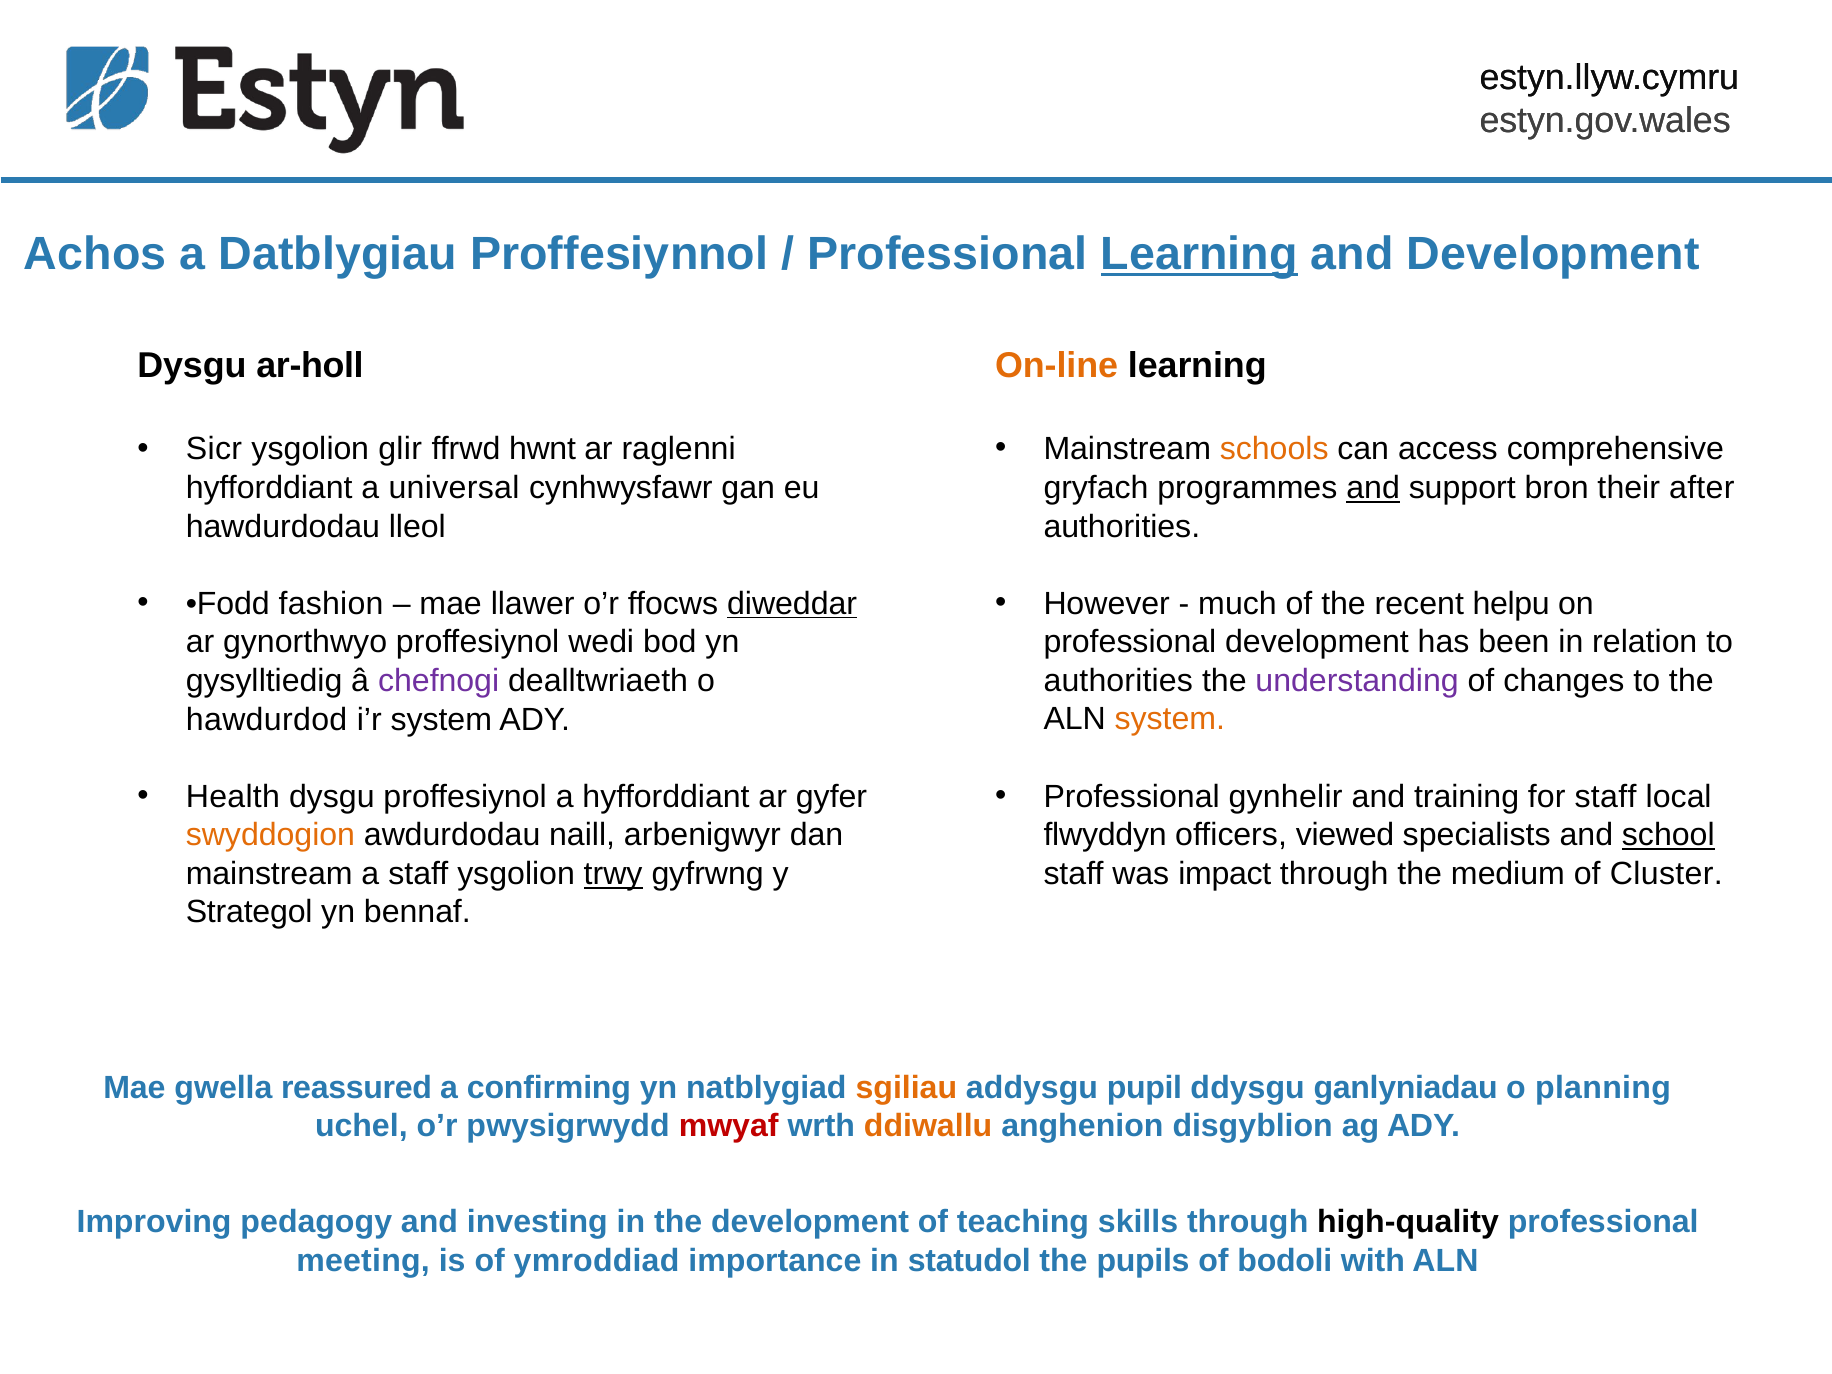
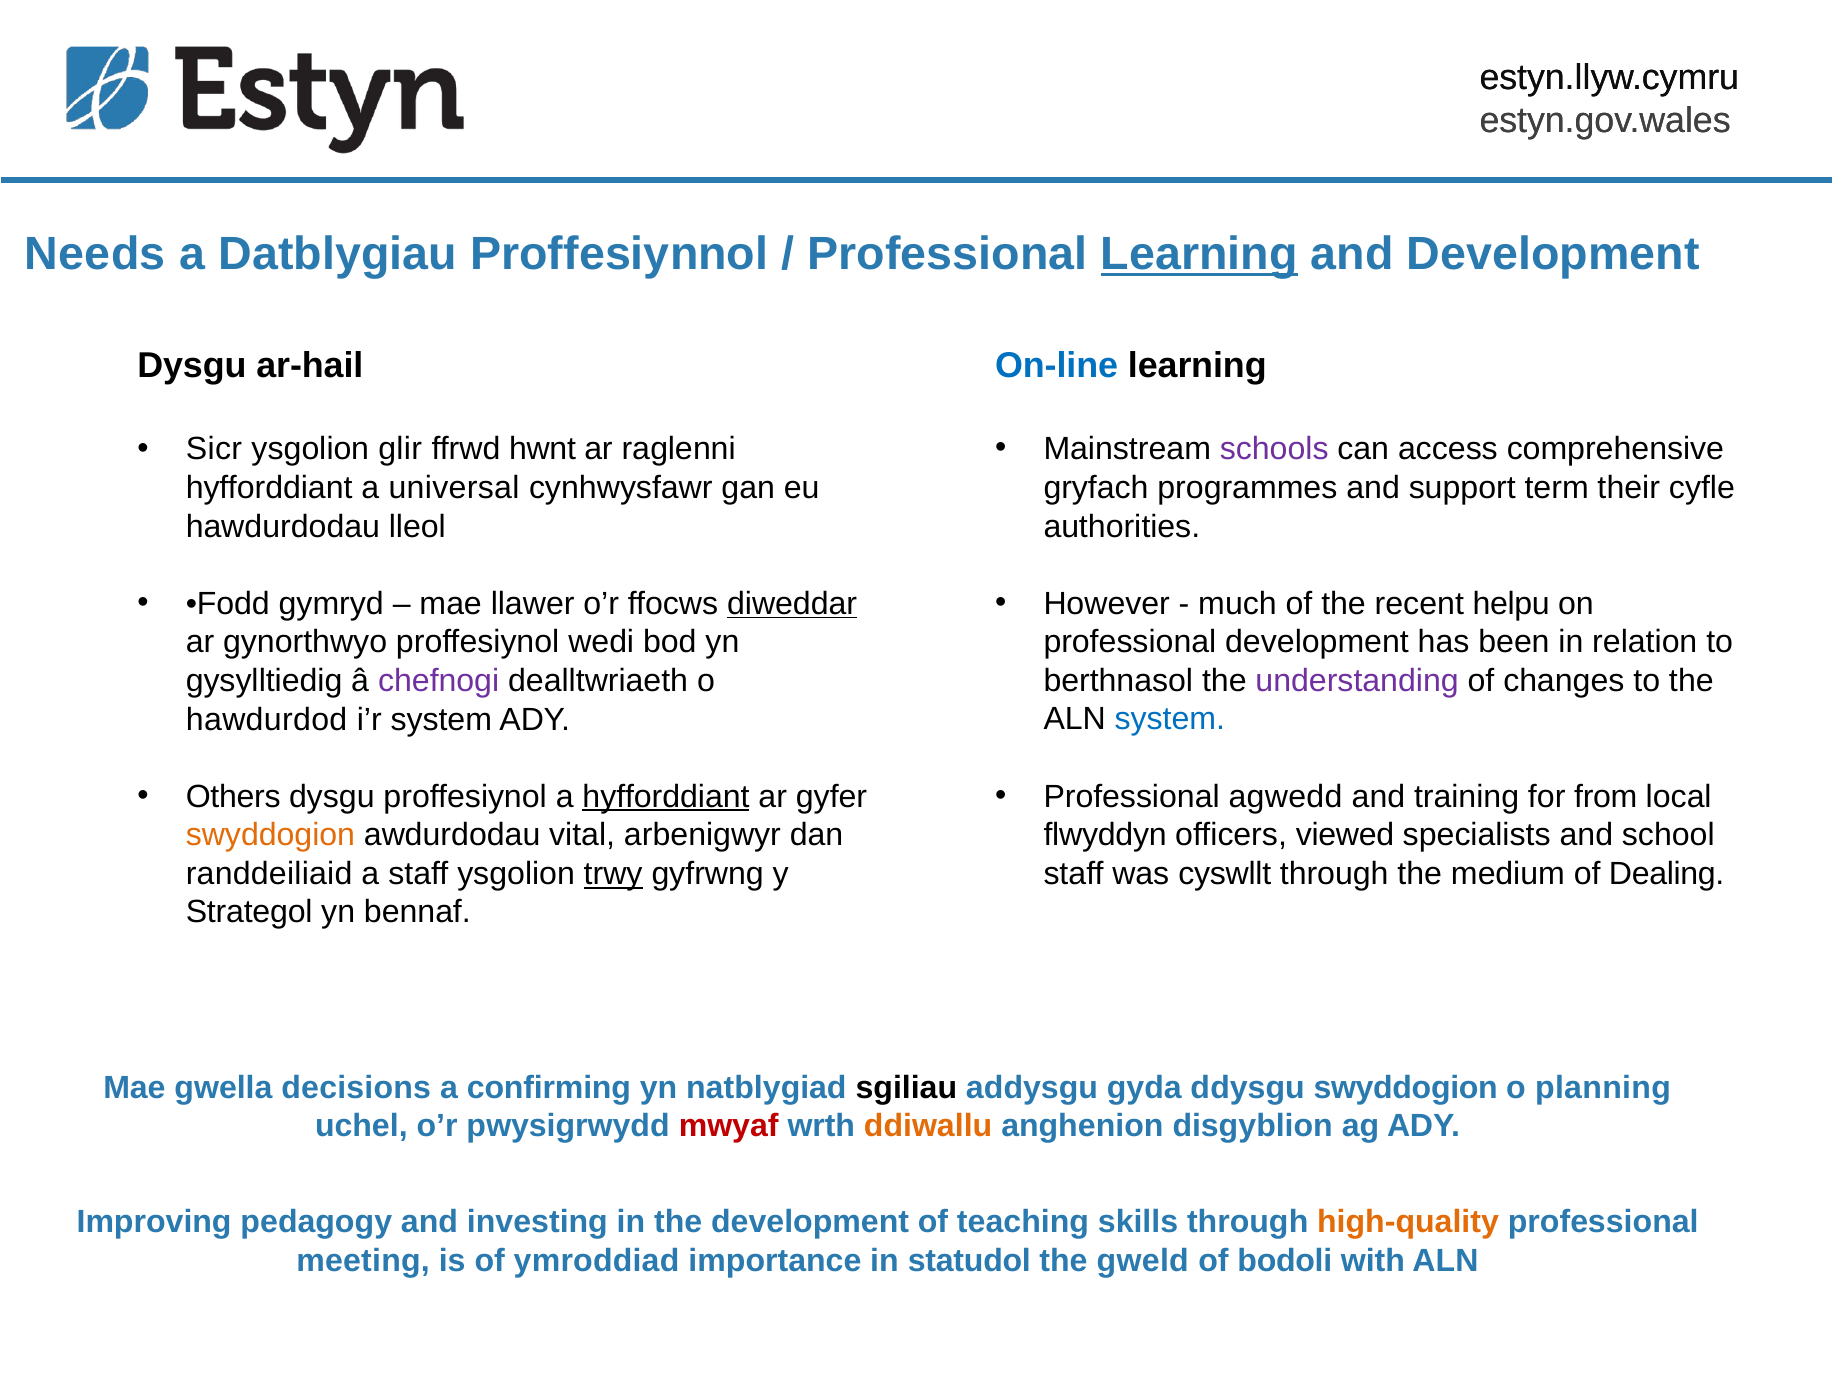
Achos: Achos -> Needs (95, 255)
ar-holl: ar-holl -> ar-hail (310, 366)
On-line colour: orange -> blue (1057, 366)
schools colour: orange -> purple (1274, 449)
and underline: present -> none (1373, 488)
bron: bron -> term (1557, 488)
after: after -> cyfle (1702, 488)
fashion: fashion -> gymryd (331, 604)
authorities: authorities -> berthnasol (1118, 681)
system colour: orange -> blue (1170, 719)
Health: Health -> Others (233, 797)
hyfforddiant underline: none -> present (666, 797)
gynhelir: gynhelir -> agwedd (1286, 797)
for staff: staff -> from (1606, 797)
school underline: present -> none (1668, 835)
naill: naill -> vital (582, 835)
mainstream: mainstream -> randdeiliaid (269, 874)
impact: impact -> cyswllt (1225, 874)
Cluster: Cluster -> Dealing (1667, 874)
reassured: reassured -> decisions (356, 1088)
sgiliau colour: orange -> black (906, 1088)
pupil: pupil -> gyda (1144, 1088)
ddysgu ganlyniadau: ganlyniadau -> swyddogion (1406, 1088)
high-quality colour: black -> orange (1408, 1222)
pupils: pupils -> gweld (1143, 1261)
